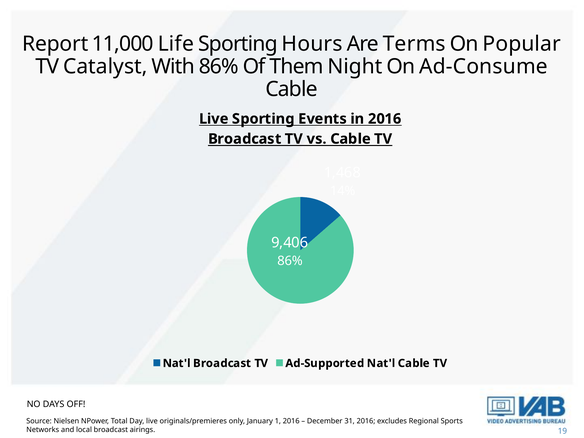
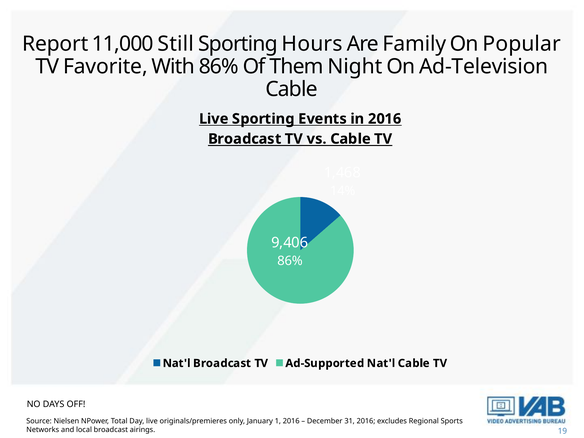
Life: Life -> Still (176, 44)
Terms: Terms -> Family (414, 44)
Catalyst: Catalyst -> Favorite (105, 67)
Ad-Consume: Ad-Consume -> Ad-Television (484, 67)
